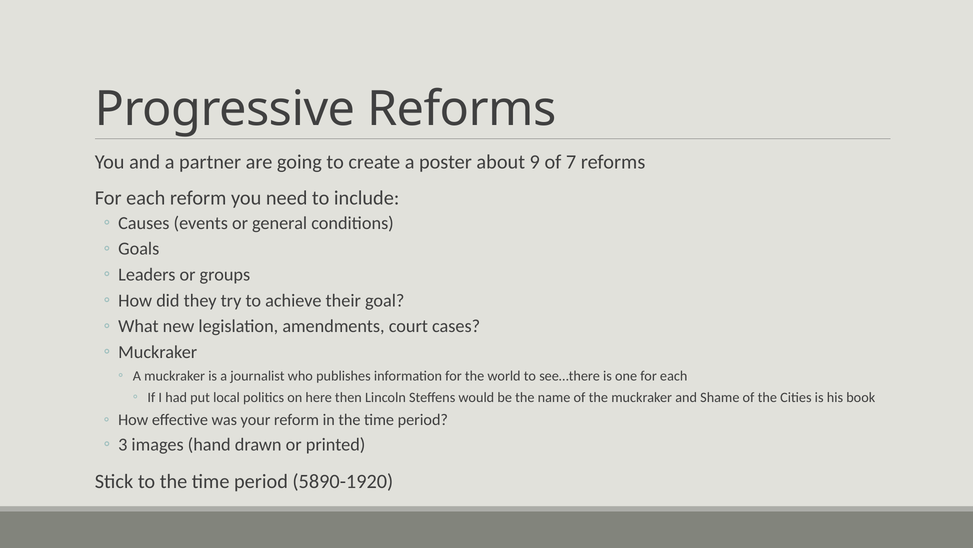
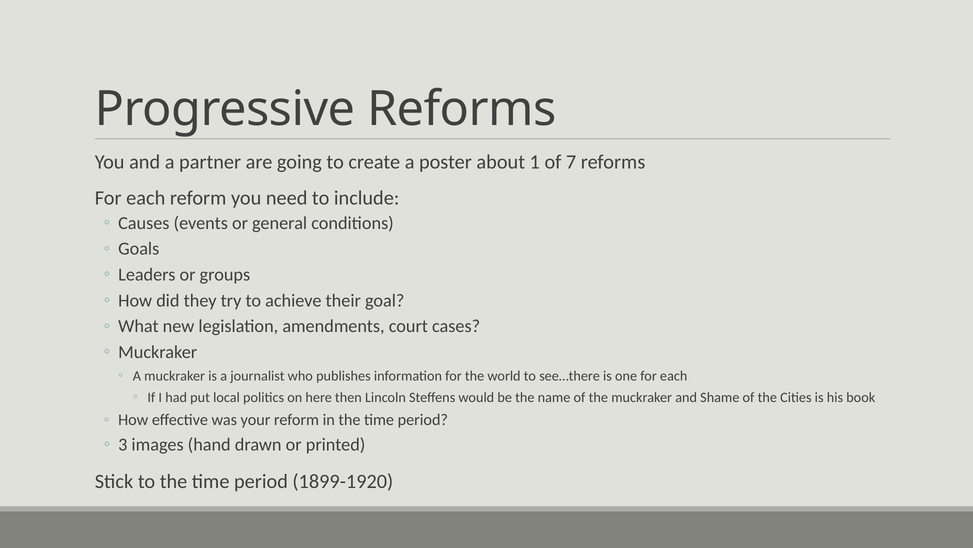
9: 9 -> 1 (535, 162)
5890-1920: 5890-1920 -> 1899-1920 (343, 481)
